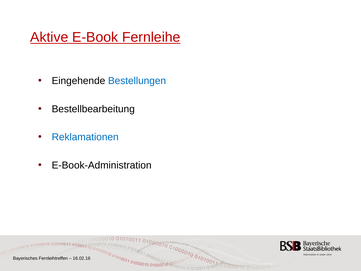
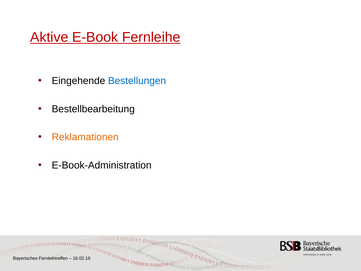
Reklamationen colour: blue -> orange (85, 137)
